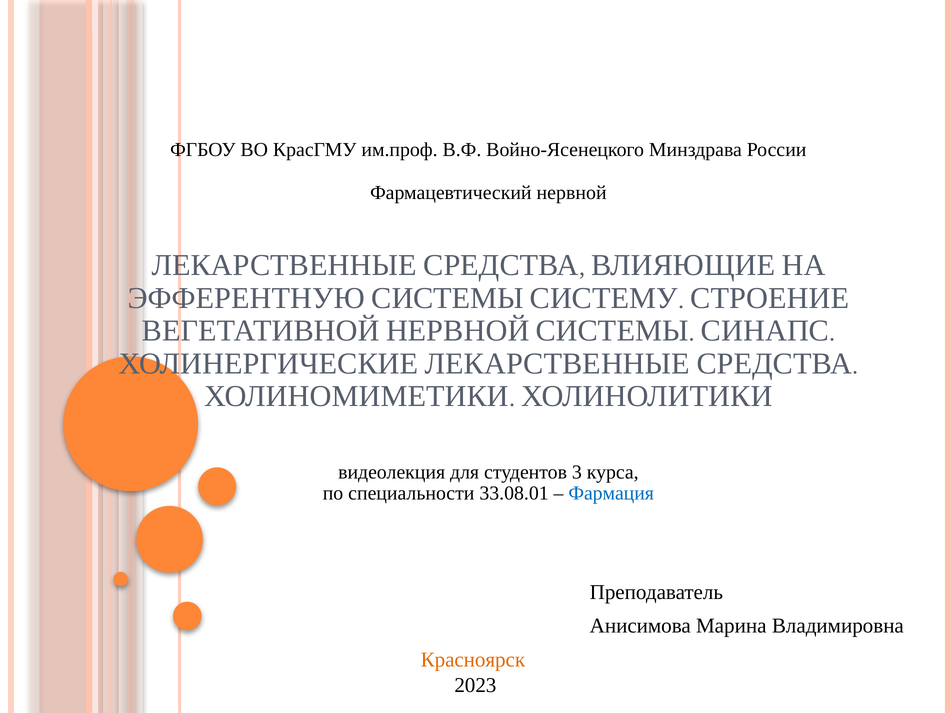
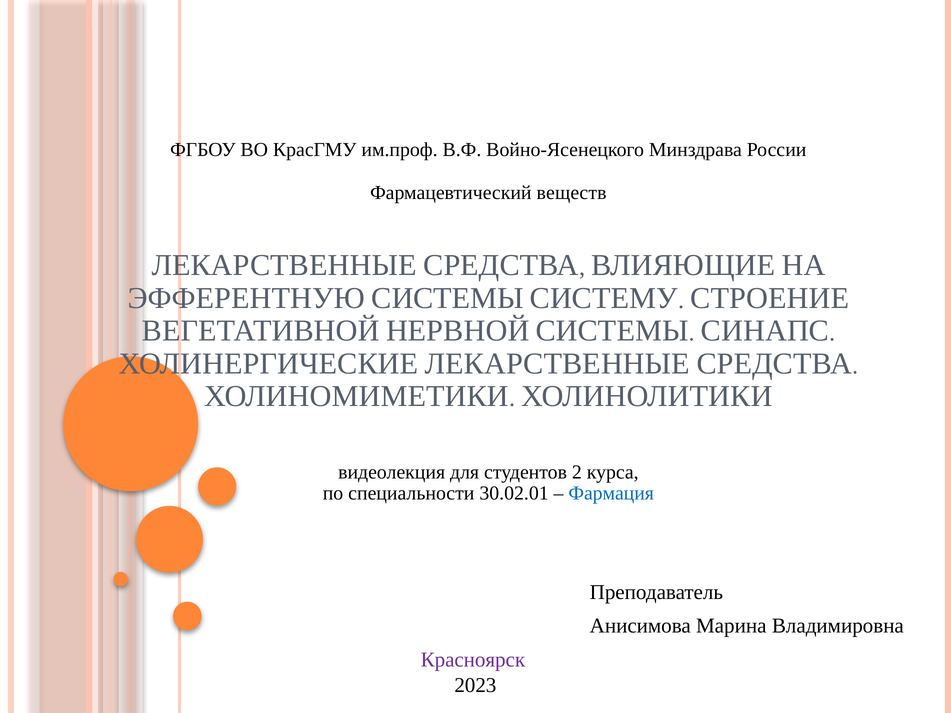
Фармацевтический нервной: нервной -> веществ (572, 193)
3: 3 -> 2 (577, 472)
33.08.01: 33.08.01 -> 30.02.01 (514, 494)
Красноярск colour: orange -> purple (473, 660)
